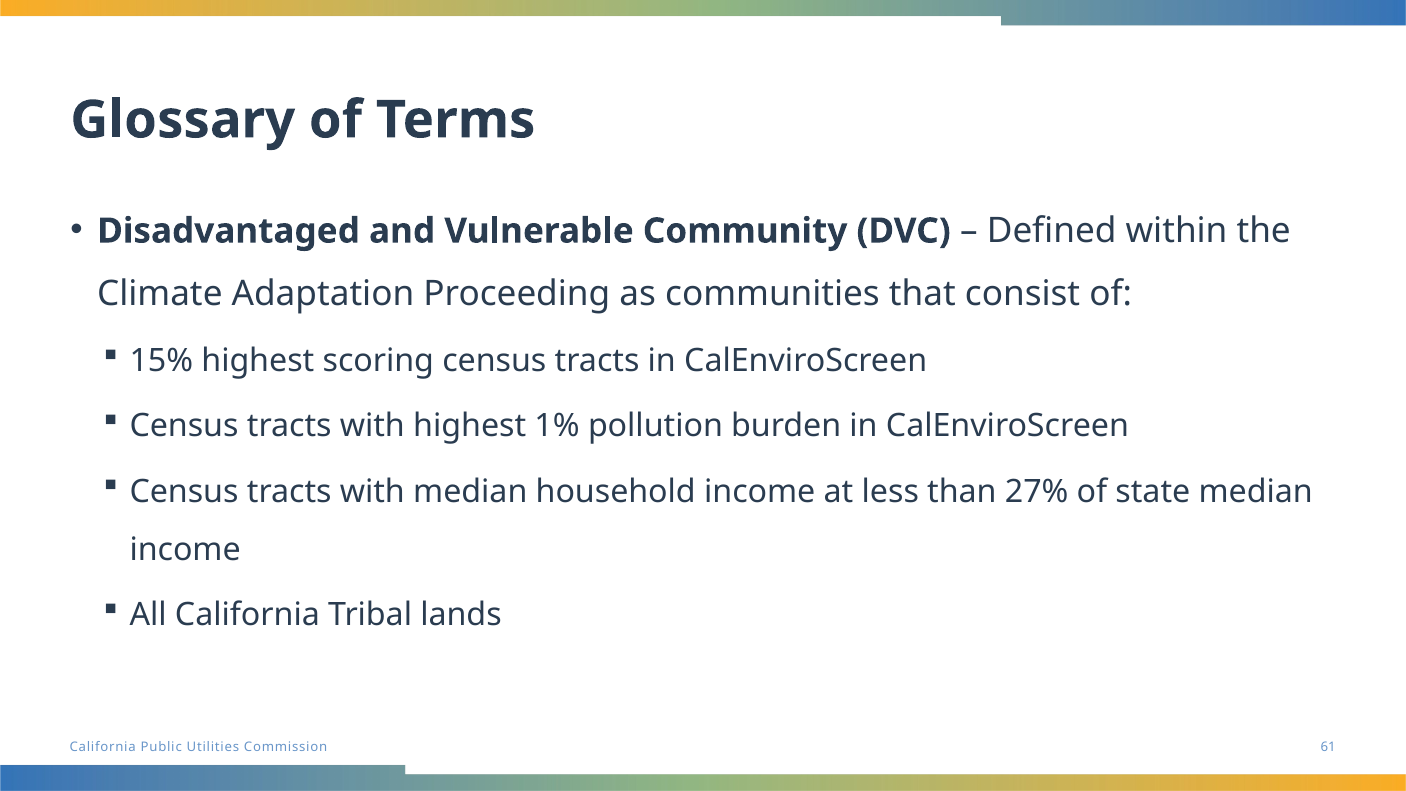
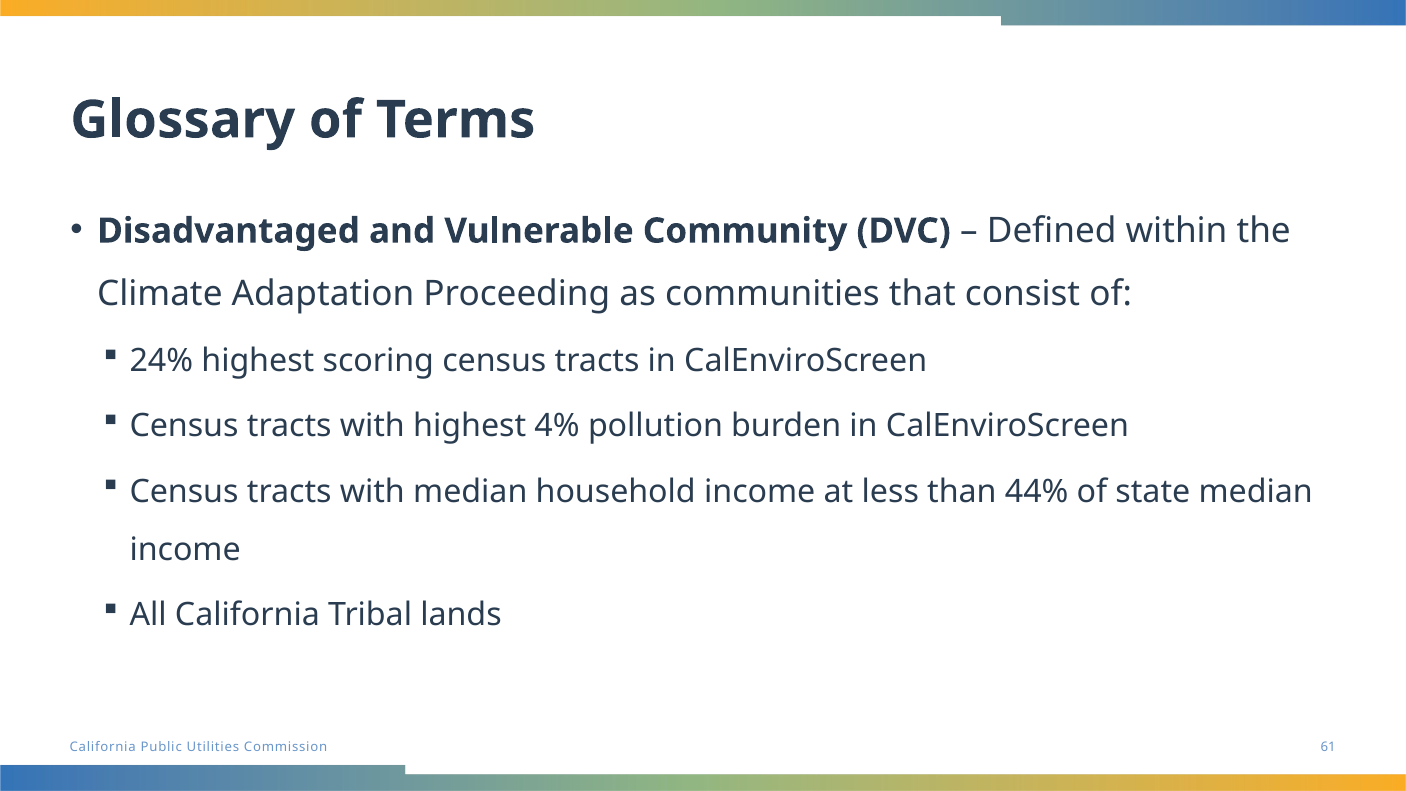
15%: 15% -> 24% (161, 361)
1%: 1% -> 4% (557, 426)
27%: 27% -> 44% (1037, 491)
